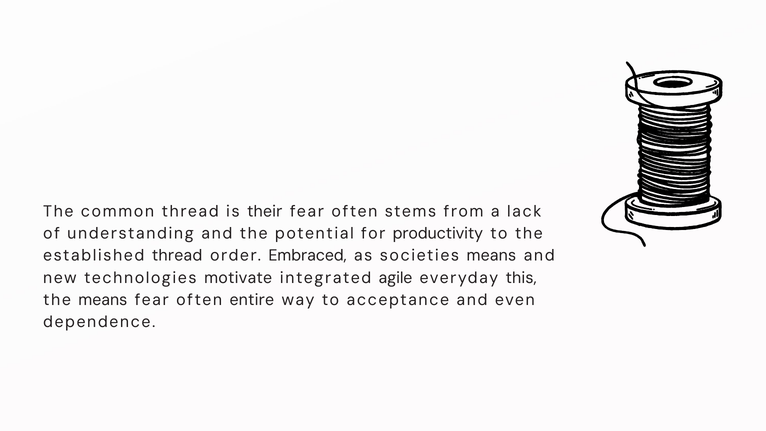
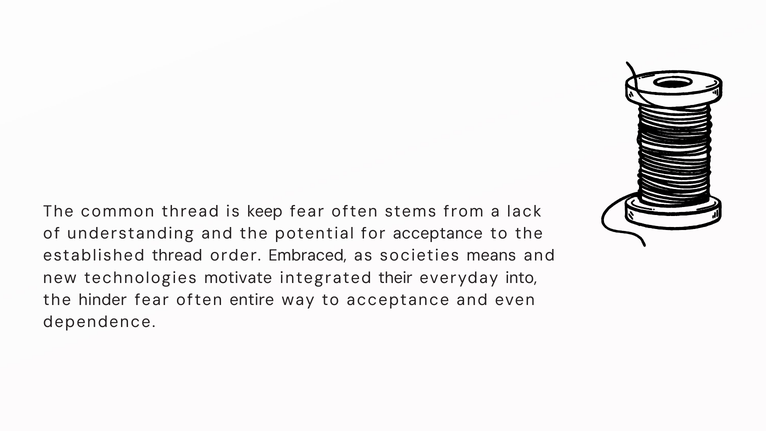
their: their -> keep (265, 212)
for productivity: productivity -> acceptance (438, 234)
agile: agile -> their (395, 278)
this: this -> into (521, 278)
the means: means -> hinder (103, 300)
